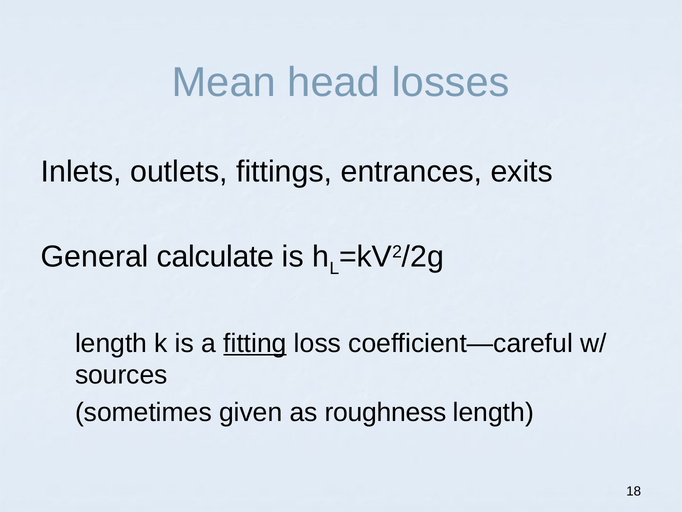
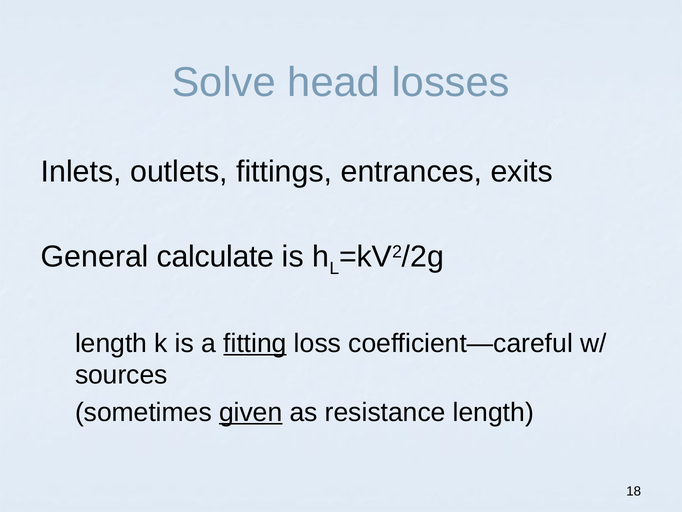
Mean: Mean -> Solve (224, 82)
given underline: none -> present (251, 412)
roughness: roughness -> resistance (385, 412)
